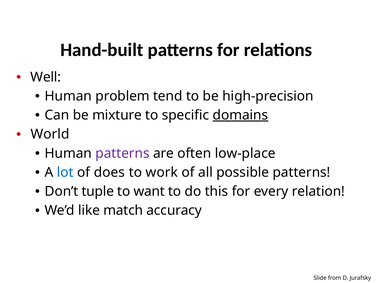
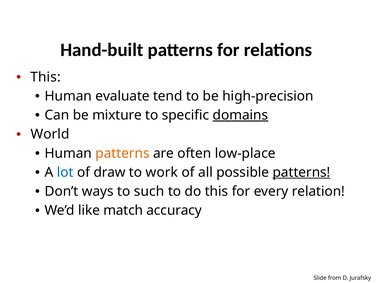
Well: Well -> This (46, 77)
problem: problem -> evaluate (123, 96)
patterns colour: purple -> orange (122, 153)
does: does -> draw (109, 172)
patterns underline: none -> present (301, 172)
tuple: tuple -> ways (98, 191)
want: want -> such (149, 191)
